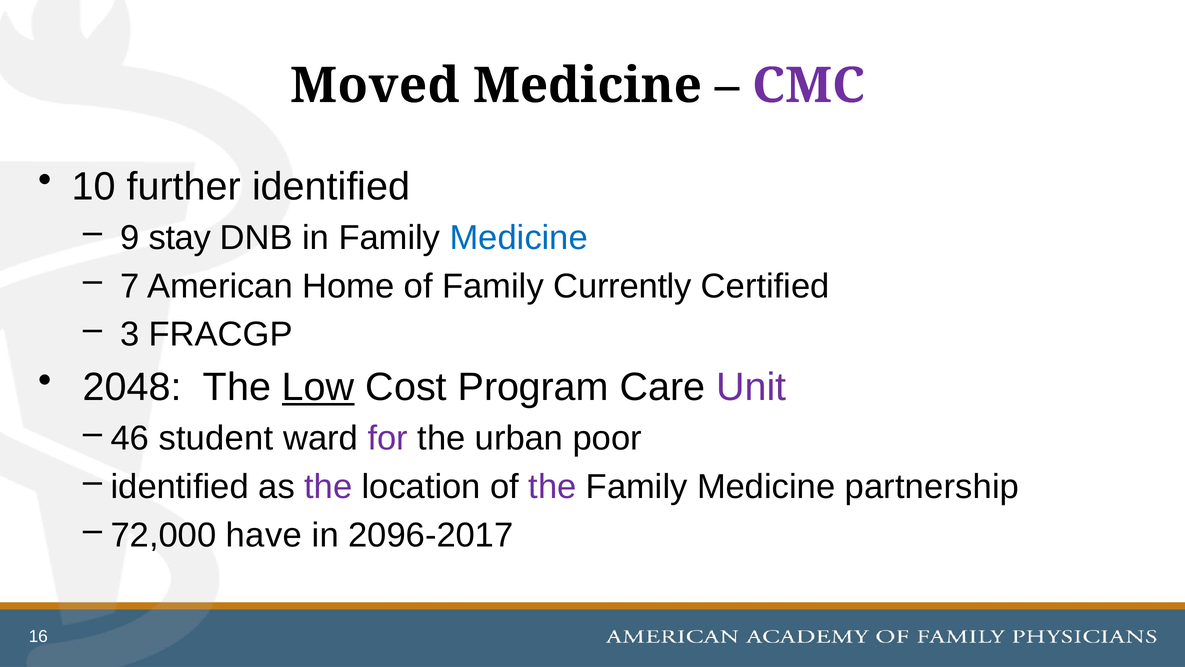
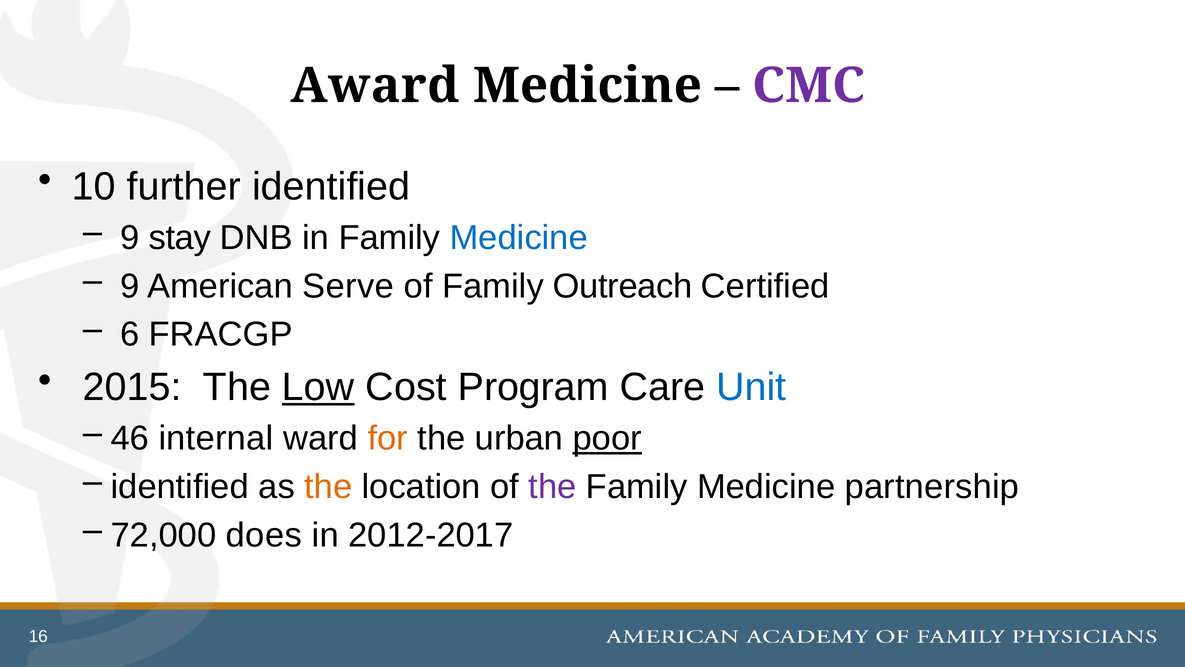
Moved: Moved -> Award (375, 86)
7: 7 -> 9 (130, 286)
Home: Home -> Serve (348, 286)
Currently: Currently -> Outreach (623, 286)
3: 3 -> 6 (130, 334)
2048: 2048 -> 2015 (132, 387)
Unit colour: purple -> blue (751, 387)
student: student -> internal (216, 438)
for colour: purple -> orange (388, 438)
poor underline: none -> present (607, 438)
the colour: purple -> orange (328, 487)
have: have -> does (264, 535)
2096-2017: 2096-2017 -> 2012-2017 (431, 535)
